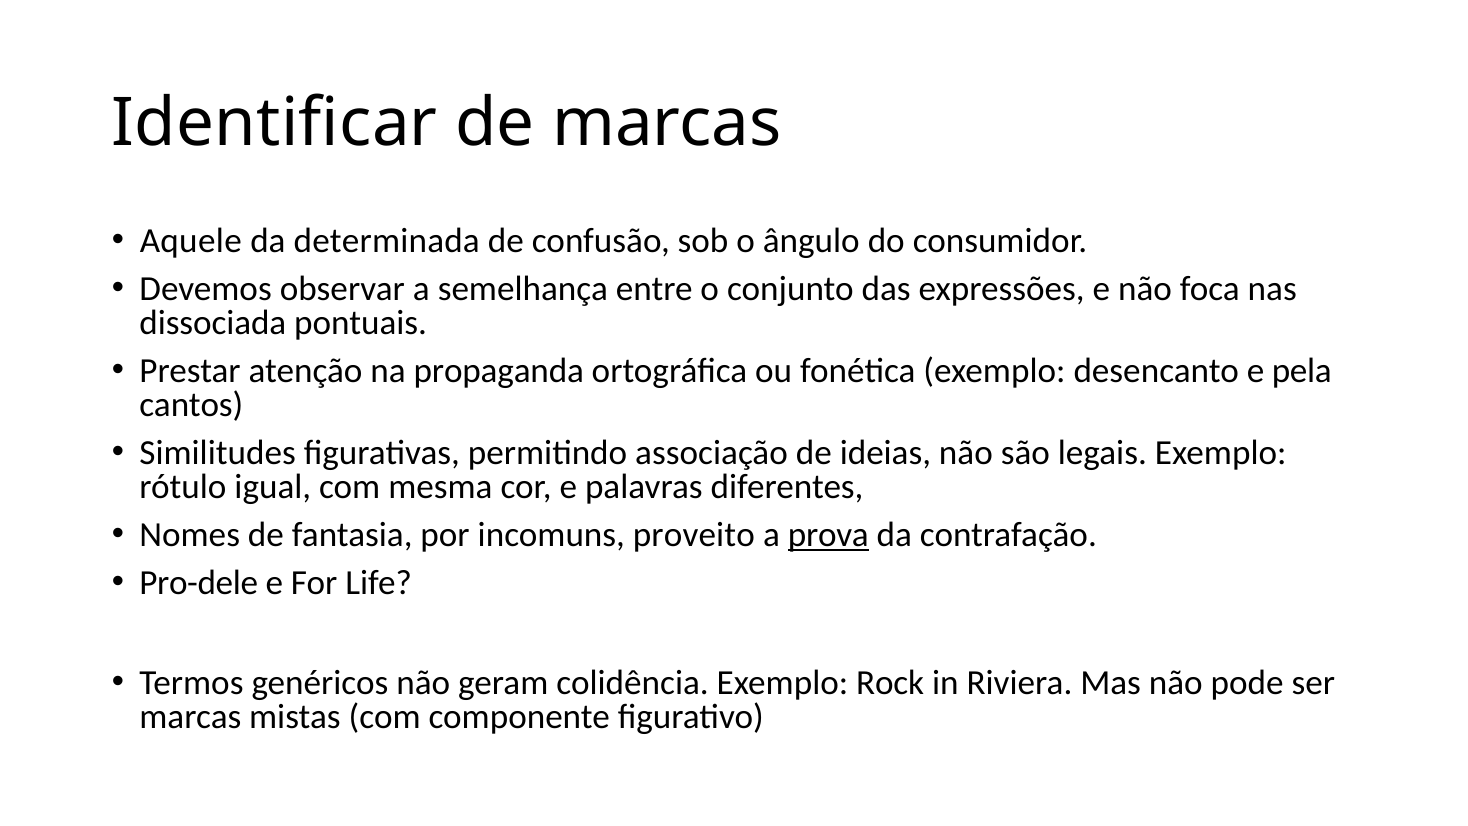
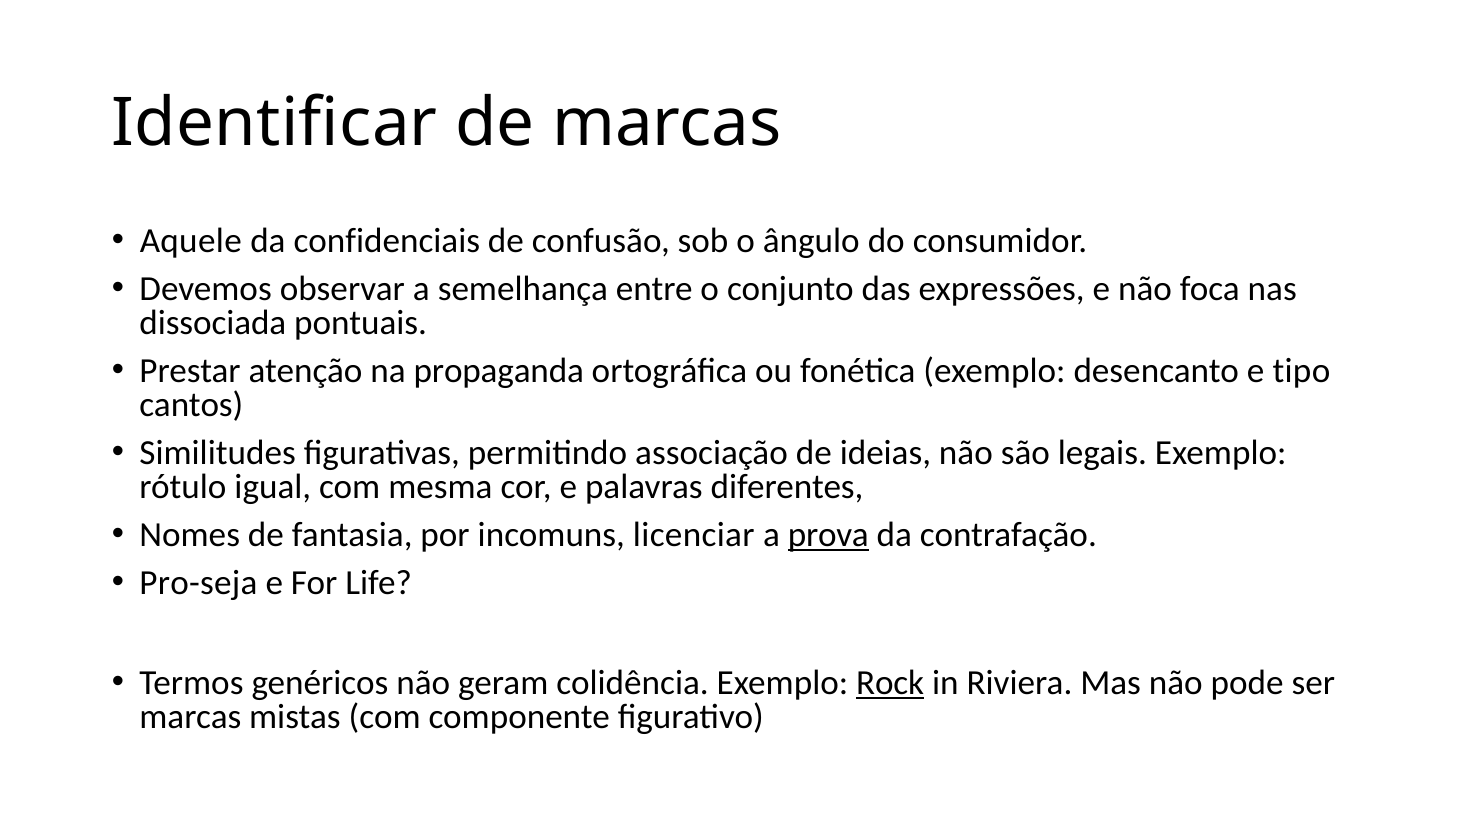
determinada: determinada -> confidenciais (387, 241)
pela: pela -> tipo (1301, 371)
proveito: proveito -> licenciar (694, 535)
Pro-dele: Pro-dele -> Pro-seja (198, 583)
Rock underline: none -> present (890, 683)
